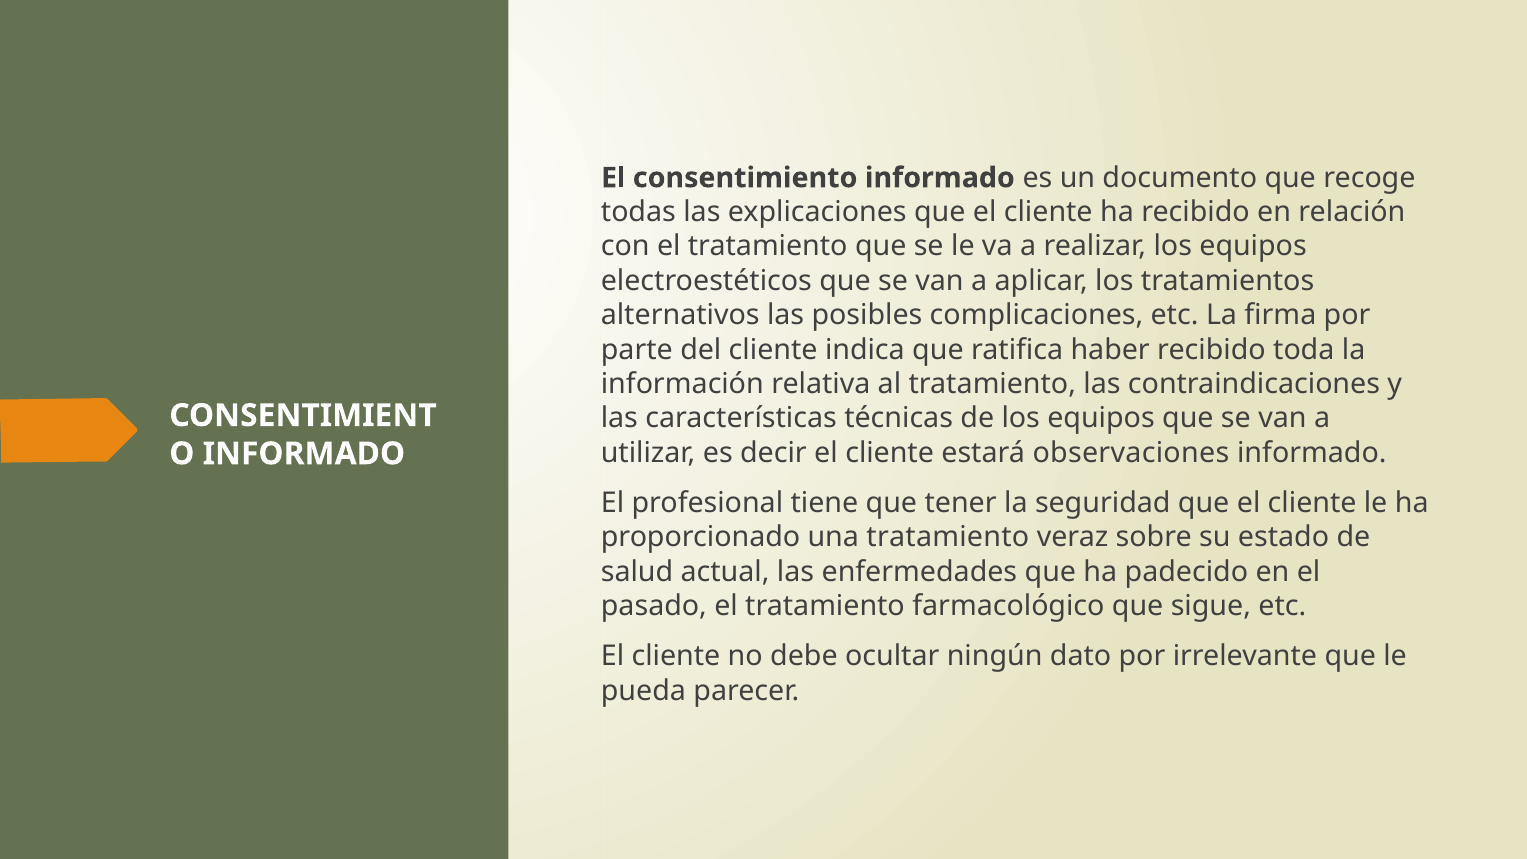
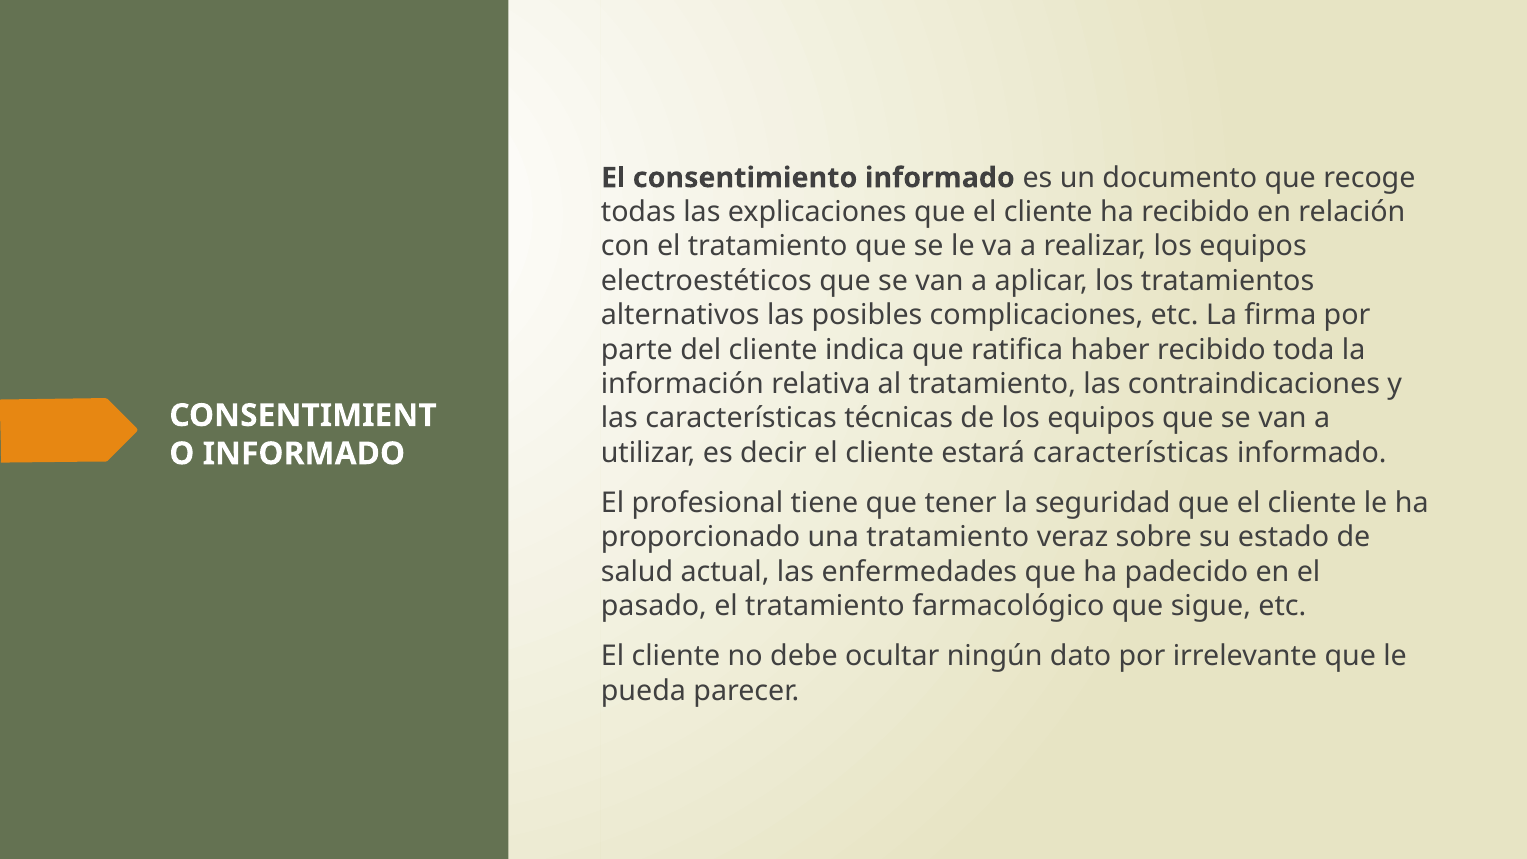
estará observaciones: observaciones -> características (1131, 453)
